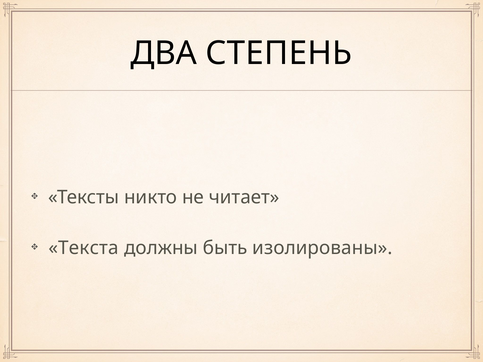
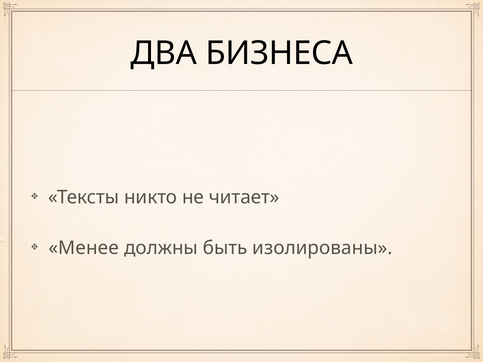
СТЕПЕНЬ: СТЕПЕНЬ -> БИЗНЕСА (279, 53)
Текста: Текста -> Менее (84, 248)
